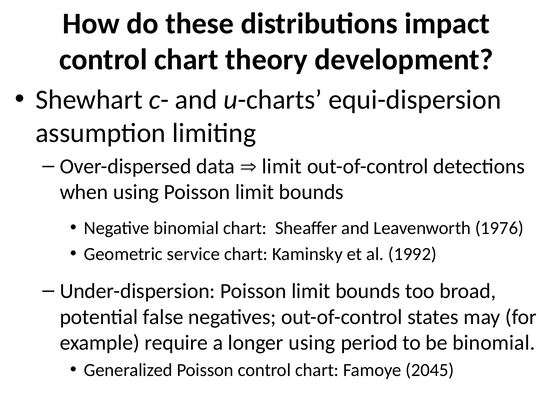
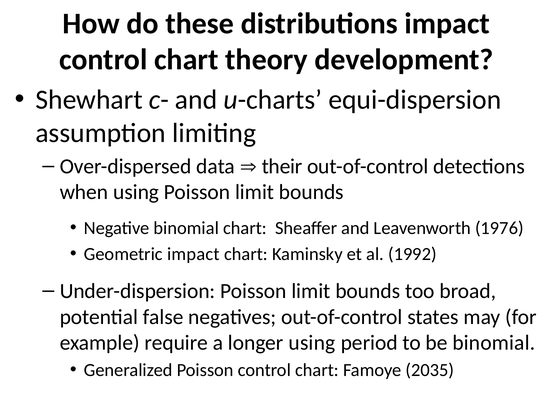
limit: limit -> their (282, 166)
Geometric service: service -> impact (193, 254)
2045: 2045 -> 2035 (430, 370)
